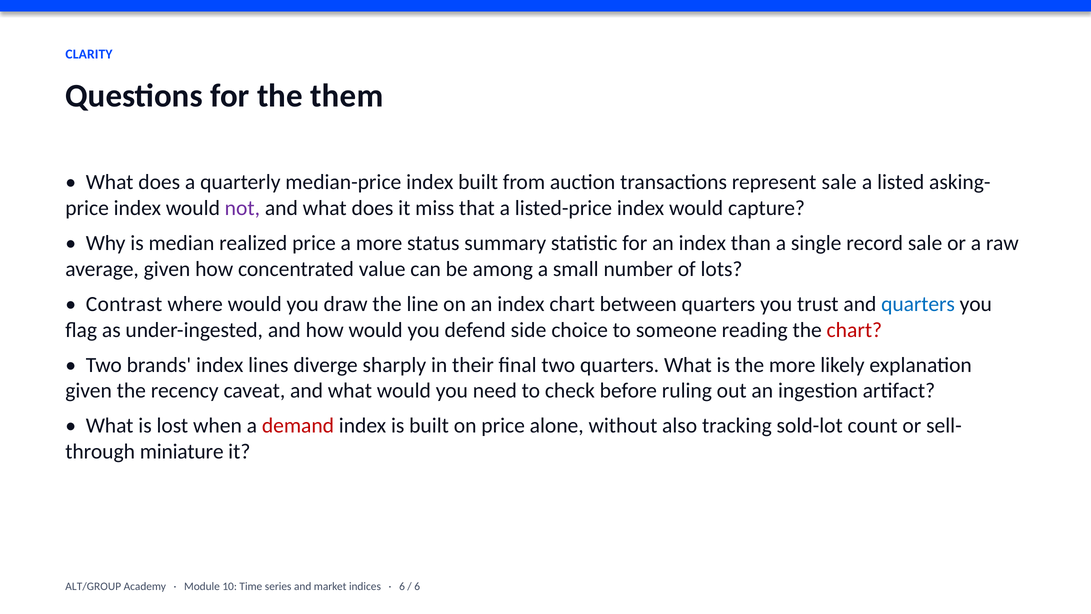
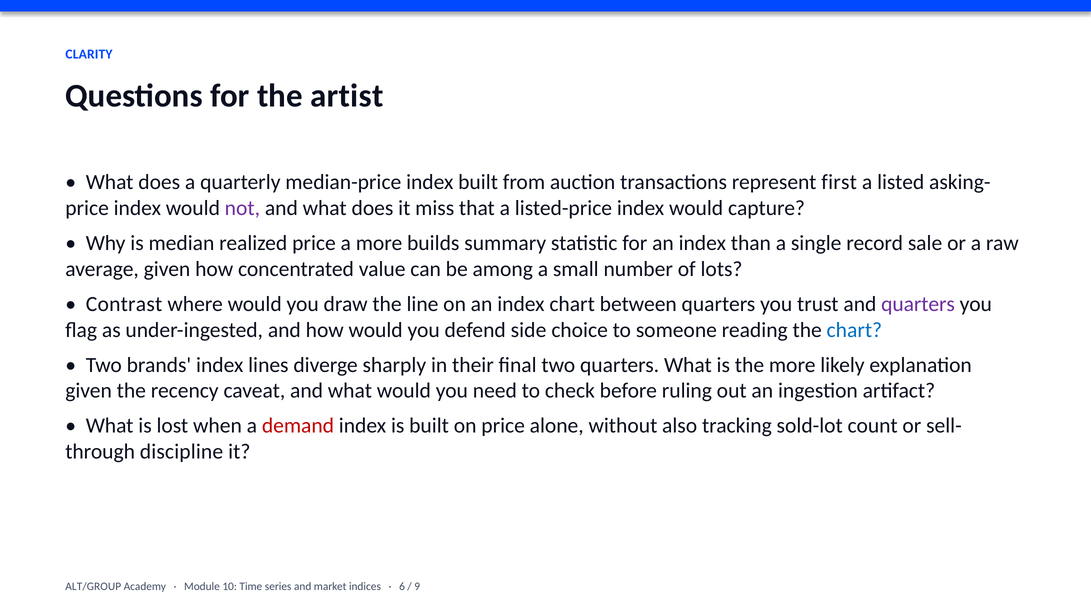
them: them -> artist (347, 96)
represent sale: sale -> first (839, 182)
status: status -> builds (433, 243)
quarters colour: blue -> purple (918, 304)
chart colour: red -> blue (854, 330)
miniature: miniature -> discipline (182, 452)
6: 6 -> 9 (417, 586)
